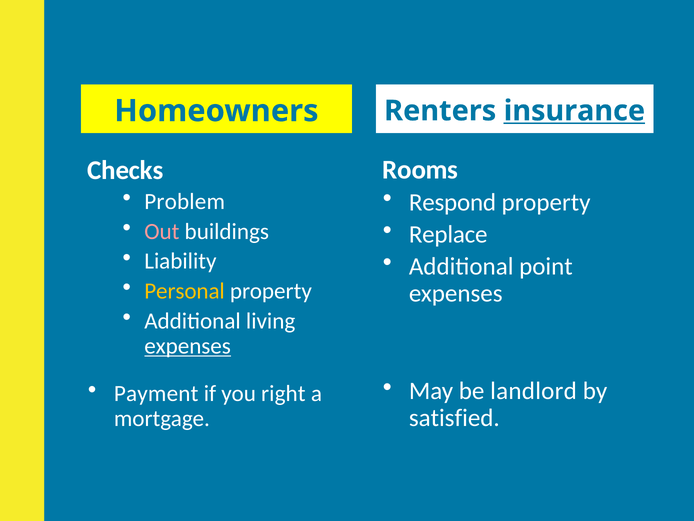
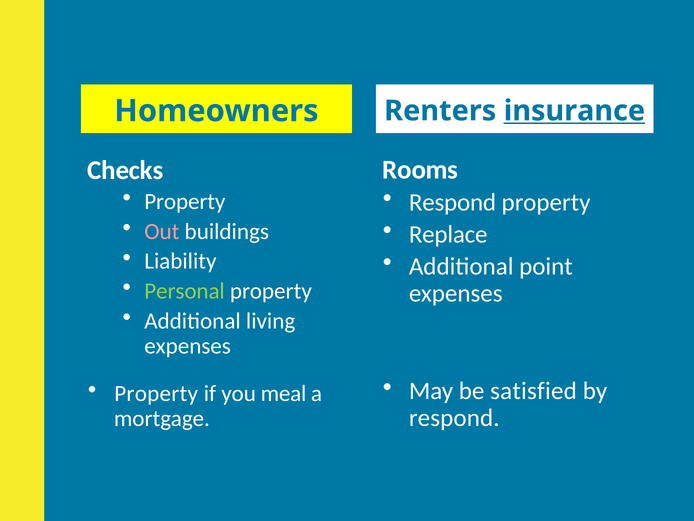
Problem: Problem -> Property (185, 201)
Personal colour: yellow -> light green (185, 291)
expenses underline: present -> none (188, 346)
landlord: landlord -> satisfied (534, 391)
Payment: Payment -> Property (156, 393)
right: right -> meal (284, 393)
satisfied: satisfied -> respond (454, 418)
